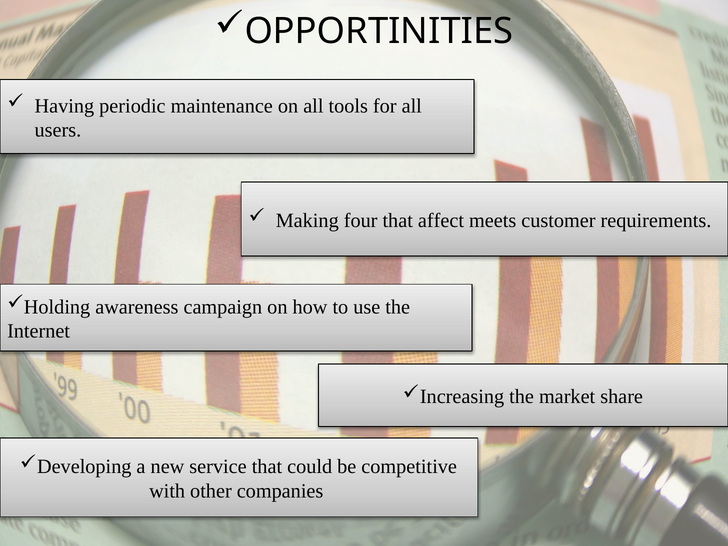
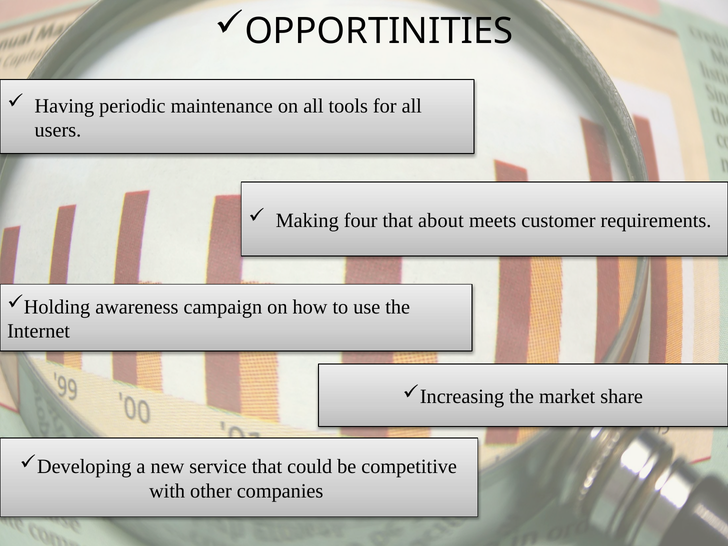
affect: affect -> about (441, 220)
